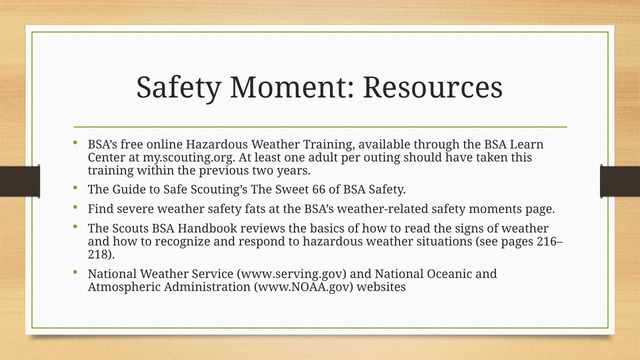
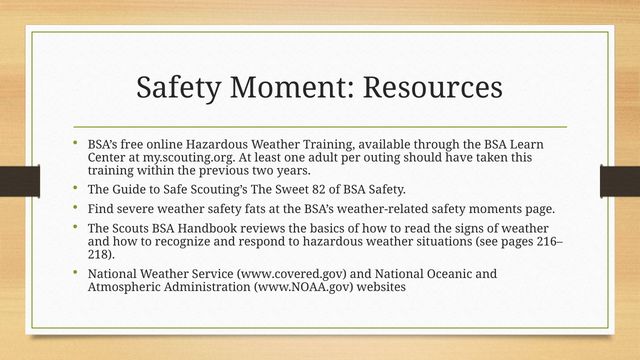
66: 66 -> 82 (319, 190)
www.serving.gov: www.serving.gov -> www.covered.gov (292, 274)
